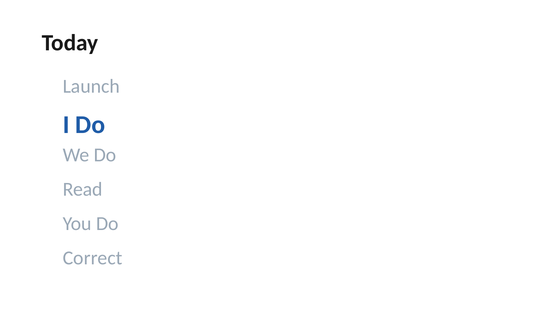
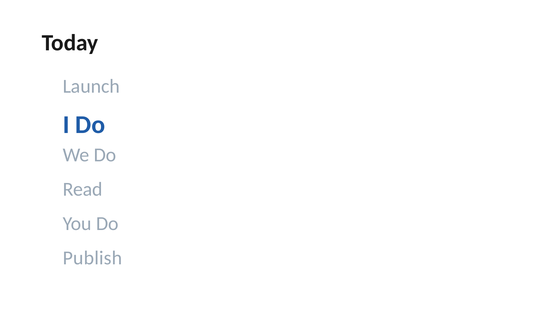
Correct: Correct -> Publish (93, 258)
